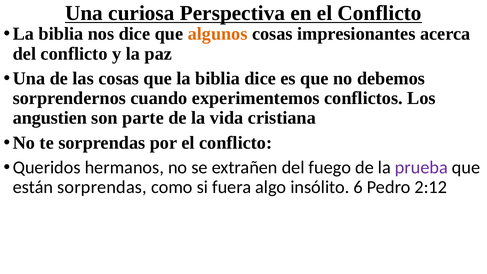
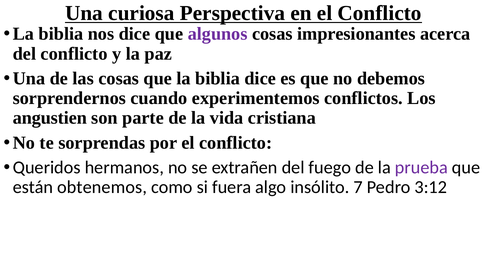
algunos colour: orange -> purple (218, 34)
están sorprendas: sorprendas -> obtenemos (102, 187)
6: 6 -> 7 (358, 187)
2:12: 2:12 -> 3:12 (431, 187)
